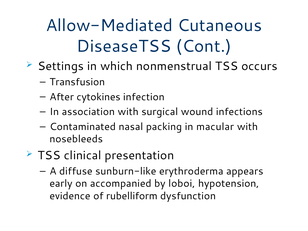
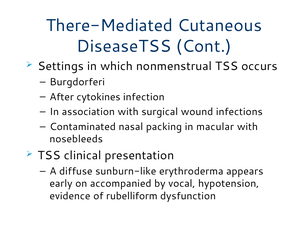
Allow-Mediated: Allow-Mediated -> There-Mediated (109, 26)
Transfusion: Transfusion -> Burgdorferi (77, 82)
loboi: loboi -> vocal (182, 184)
